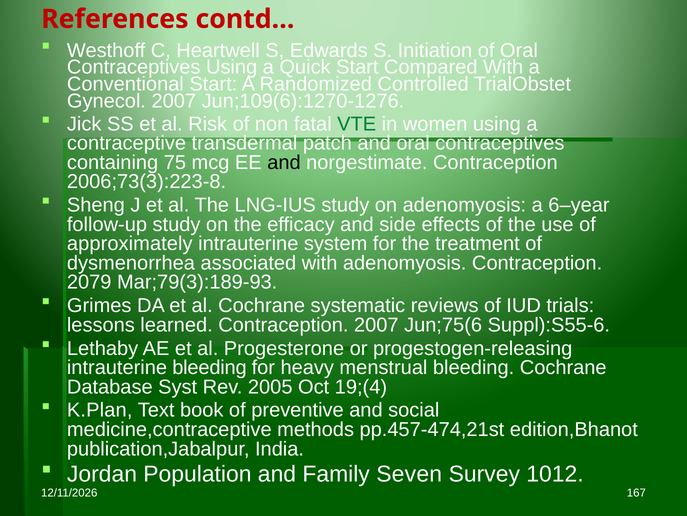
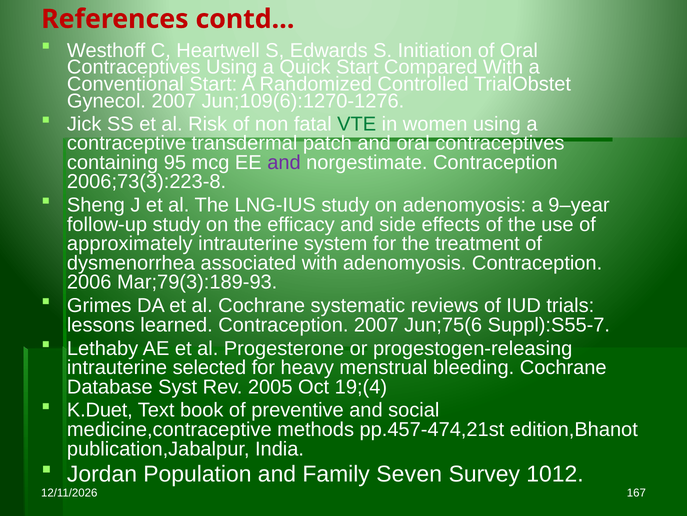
75: 75 -> 95 (175, 162)
and colour: black -> purple (284, 162)
6–year: 6–year -> 9–year (579, 205)
2079: 2079 -> 2006 (89, 282)
Suppl):S55-6: Suppl):S55-6 -> Suppl):S55-7 (549, 324)
intrauterine bleeding: bleeding -> selected (209, 367)
K.Plan: K.Plan -> K.Duet (100, 410)
